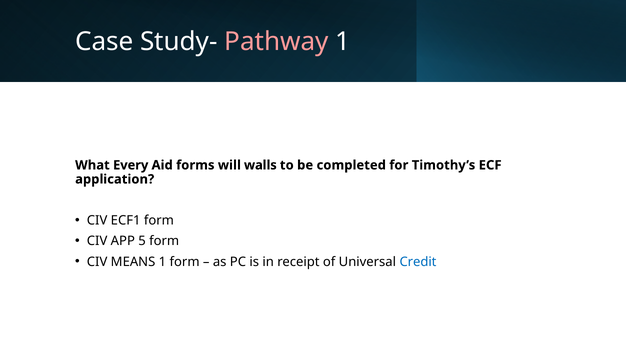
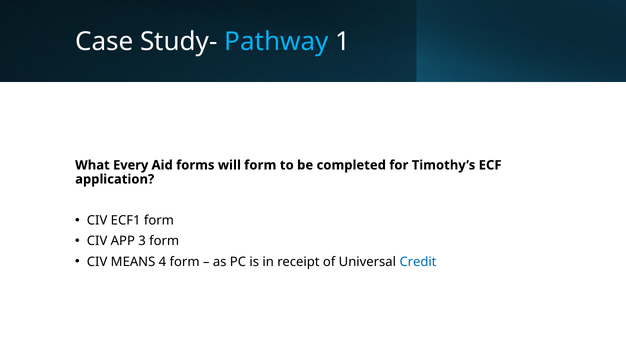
Pathway colour: pink -> light blue (276, 41)
will walls: walls -> form (260, 165)
5: 5 -> 3 (142, 241)
MEANS 1: 1 -> 4 (162, 262)
